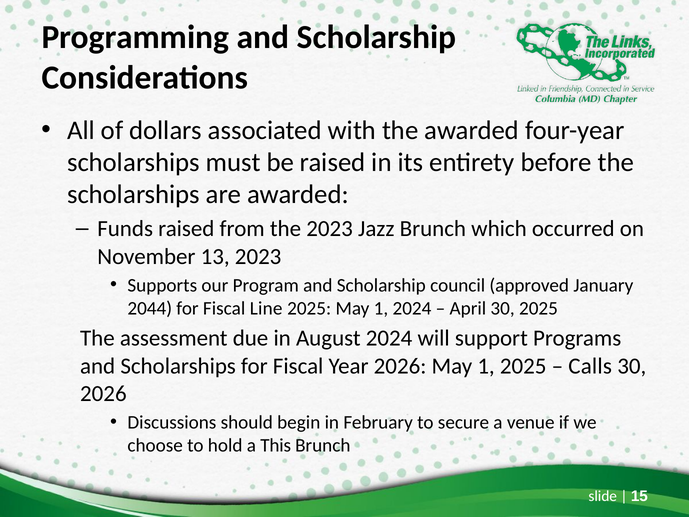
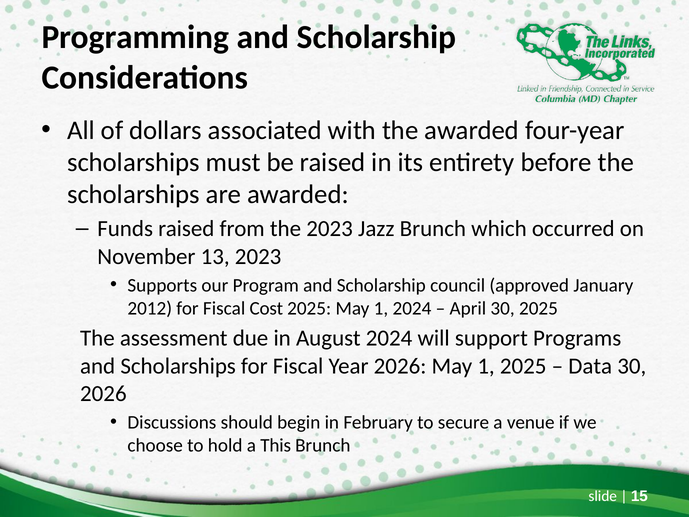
2044: 2044 -> 2012 (150, 308)
Line: Line -> Cost (266, 308)
Calls: Calls -> Data (590, 366)
